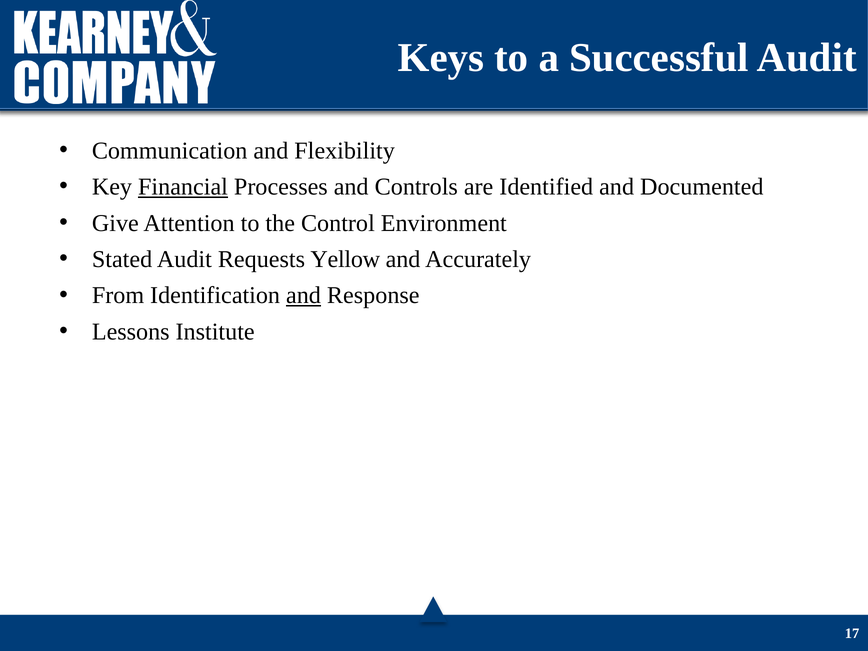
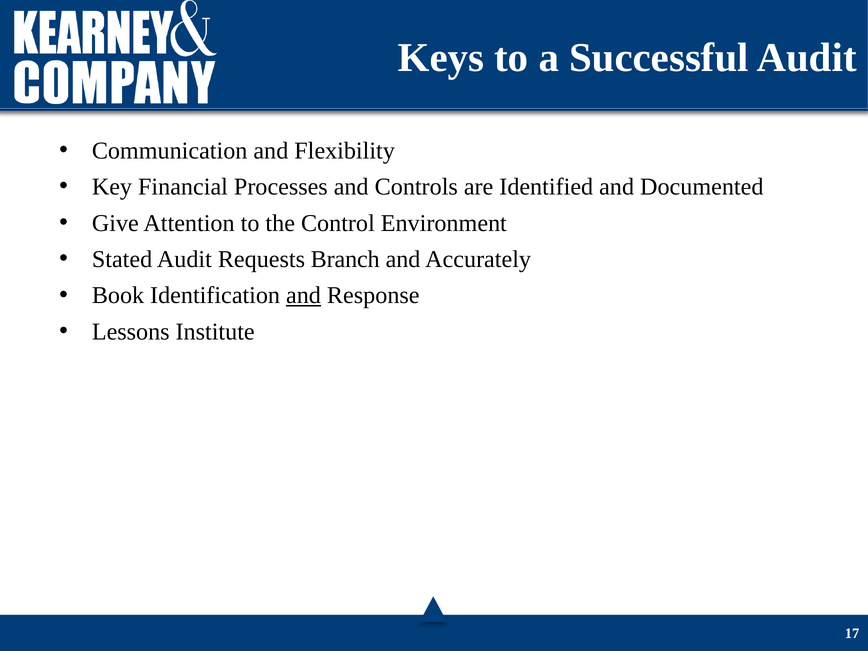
Financial underline: present -> none (183, 187)
Yellow: Yellow -> Branch (345, 259)
From: From -> Book (118, 295)
